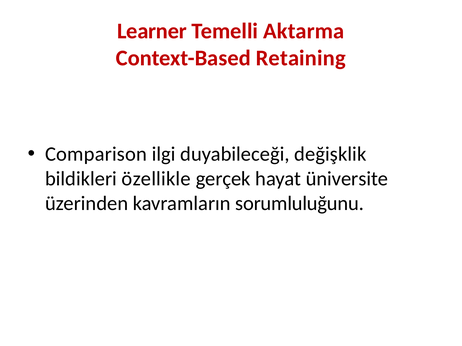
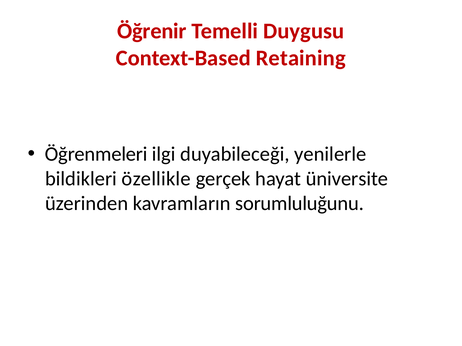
Learner: Learner -> Öğrenir (152, 31)
Aktarma: Aktarma -> Duygusu (304, 31)
Comparison: Comparison -> Öğrenmeleri (96, 154)
değişklik: değişklik -> yenilerle (330, 154)
